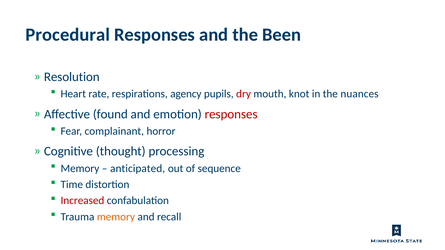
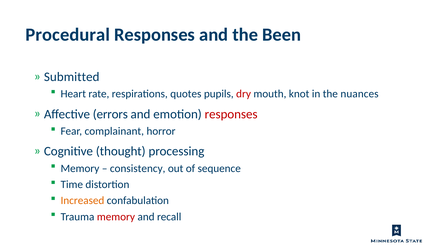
Resolution: Resolution -> Submitted (72, 77)
agency: agency -> quotes (186, 94)
found: found -> errors (110, 114)
anticipated: anticipated -> consistency (138, 169)
Increased colour: red -> orange (82, 201)
memory colour: orange -> red (116, 217)
